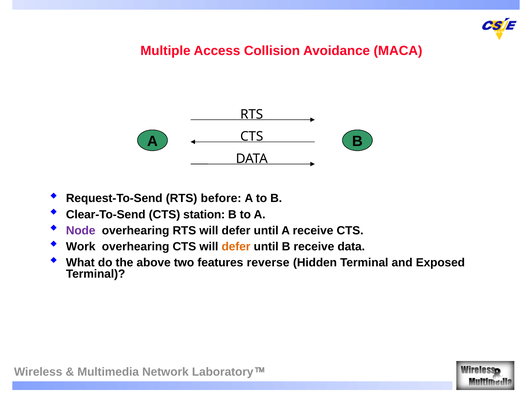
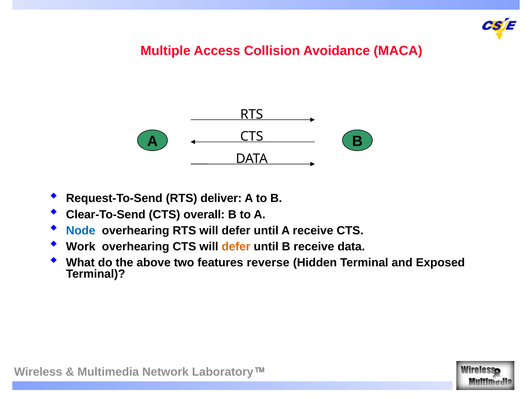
before: before -> deliver (221, 198)
station: station -> overall (204, 214)
Node colour: purple -> blue (81, 231)
